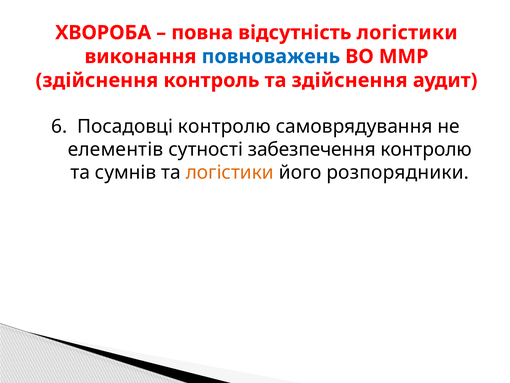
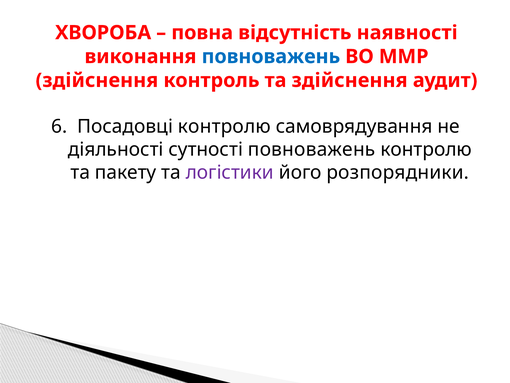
відсутність логістики: логістики -> наявності (407, 33)
елементів: елементів -> діяльності (116, 149)
сутності забезпечення: забезпечення -> повноважень (312, 149)
сумнів: сумнів -> пакету (126, 172)
логістики colour: orange -> purple (230, 172)
